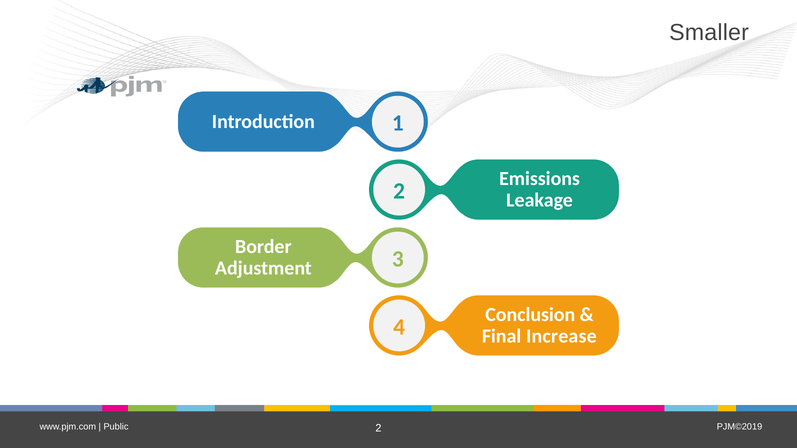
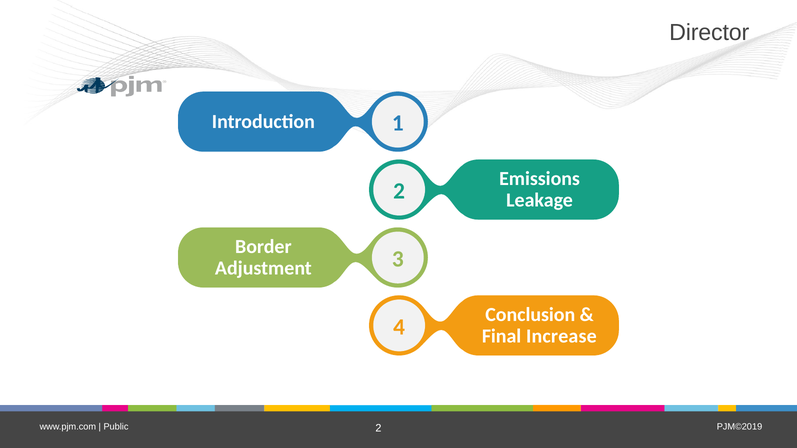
Smaller: Smaller -> Director (709, 32)
